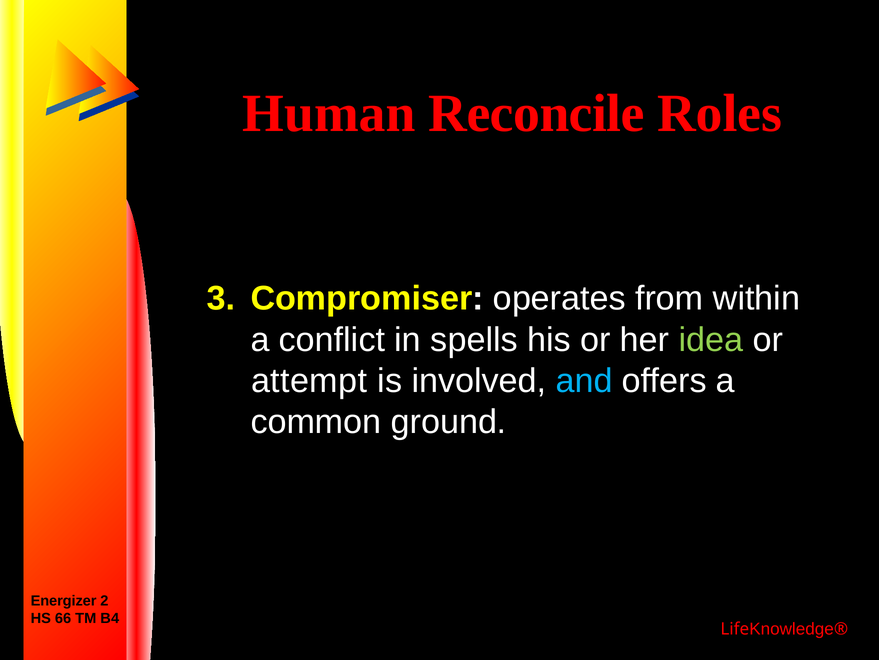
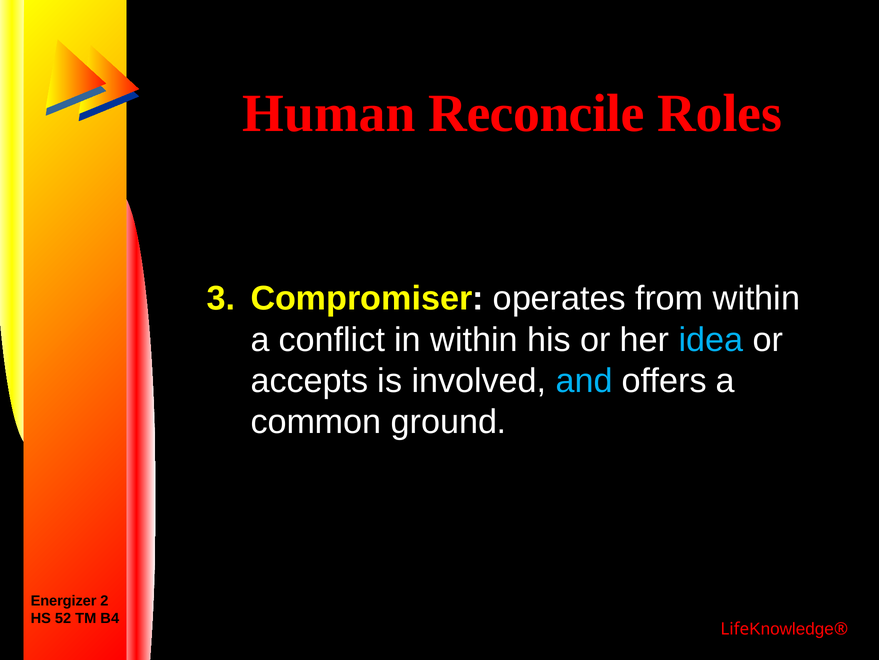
in spells: spells -> within (474, 339)
idea colour: light green -> light blue (711, 339)
attempt: attempt -> accepts (309, 380)
66: 66 -> 52 (63, 618)
